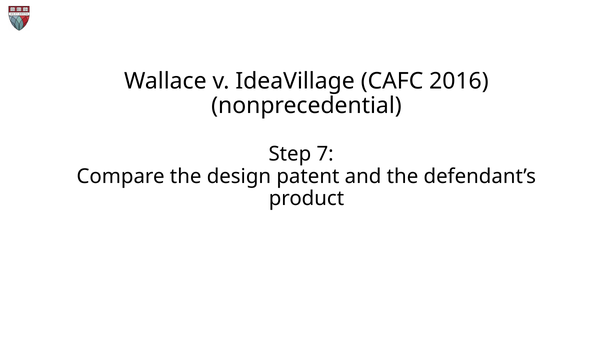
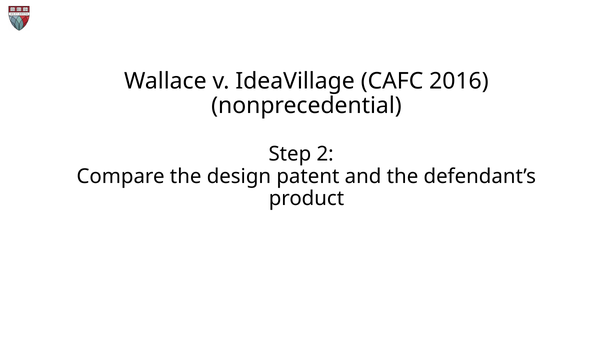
7: 7 -> 2 (325, 154)
